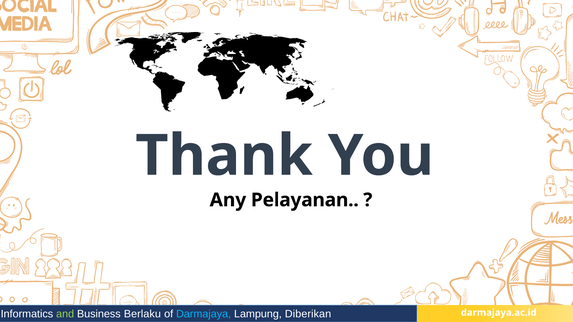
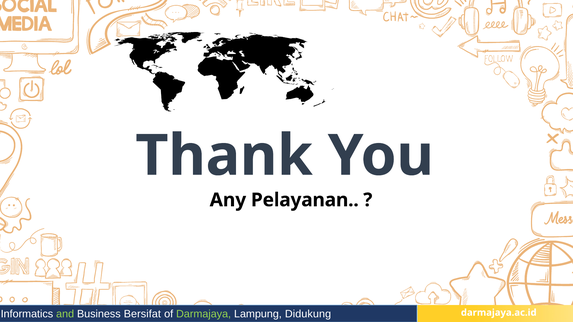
Berlaku: Berlaku -> Bersifat (142, 314)
Darmajaya colour: light blue -> light green (204, 314)
Diberikan: Diberikan -> Didukung (308, 314)
